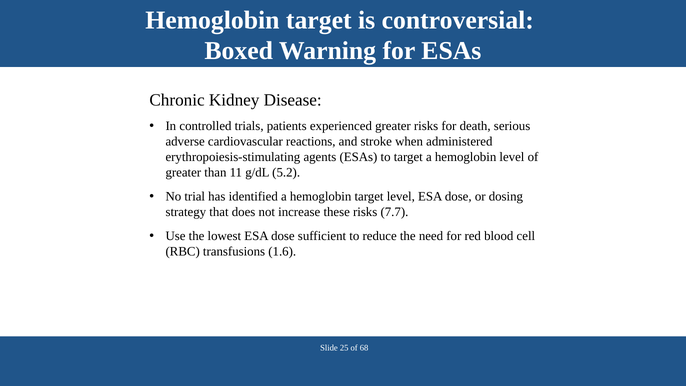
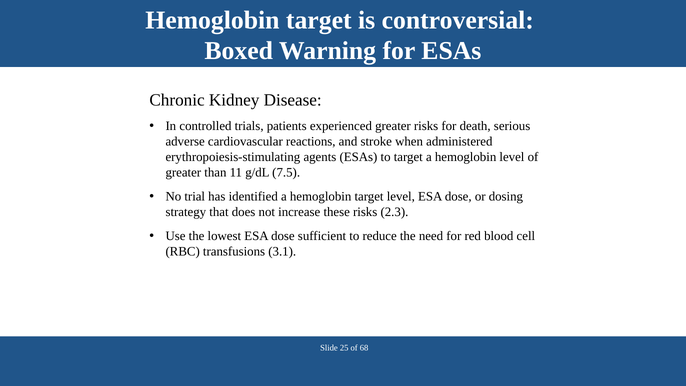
5.2: 5.2 -> 7.5 (286, 173)
7.7: 7.7 -> 2.3 (394, 212)
1.6: 1.6 -> 3.1 (282, 251)
